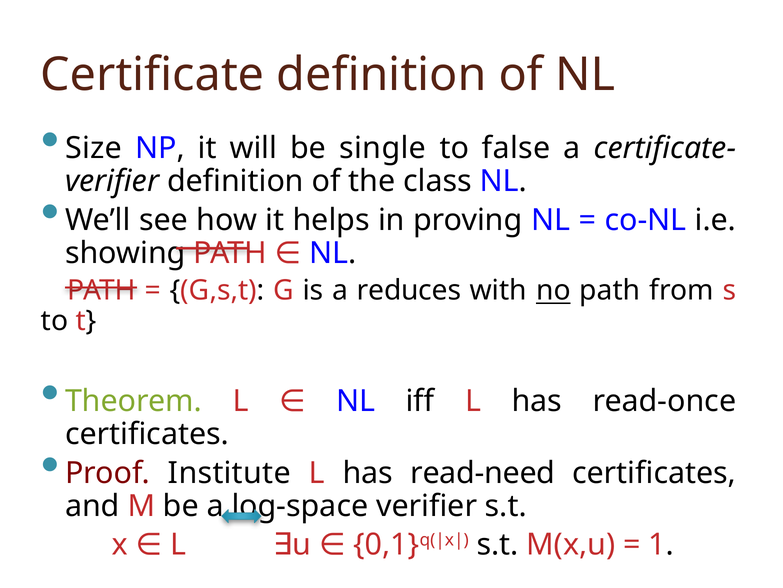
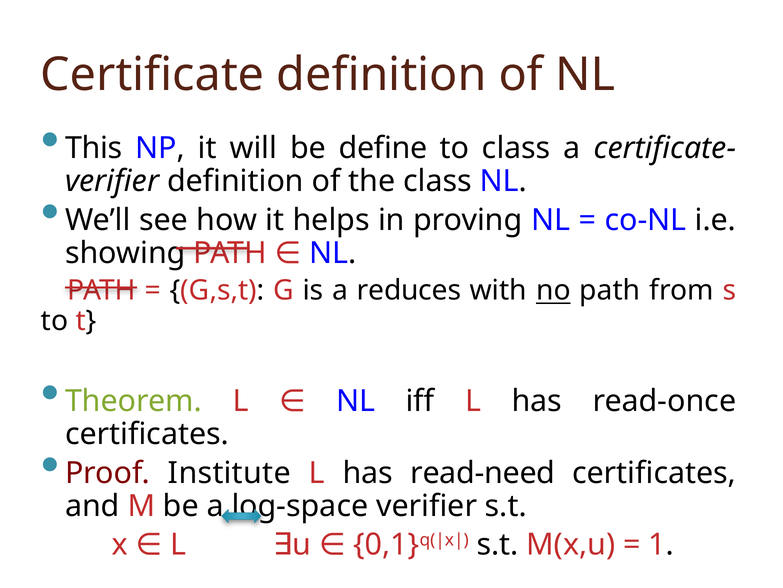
Size: Size -> This (94, 148)
single: single -> define (383, 148)
to false: false -> class (516, 148)
